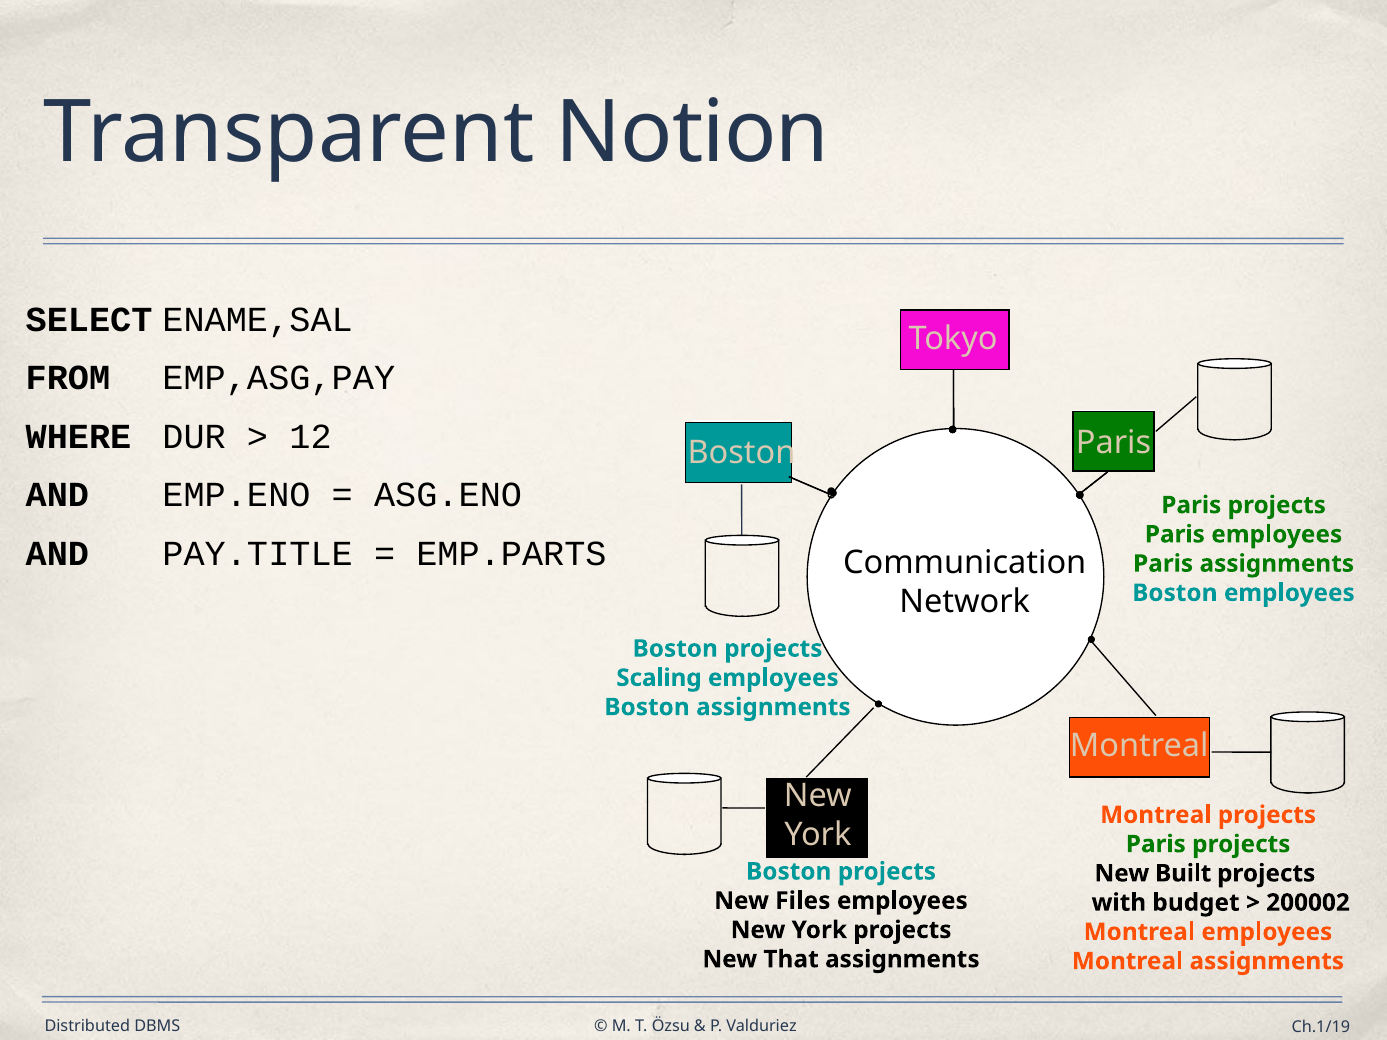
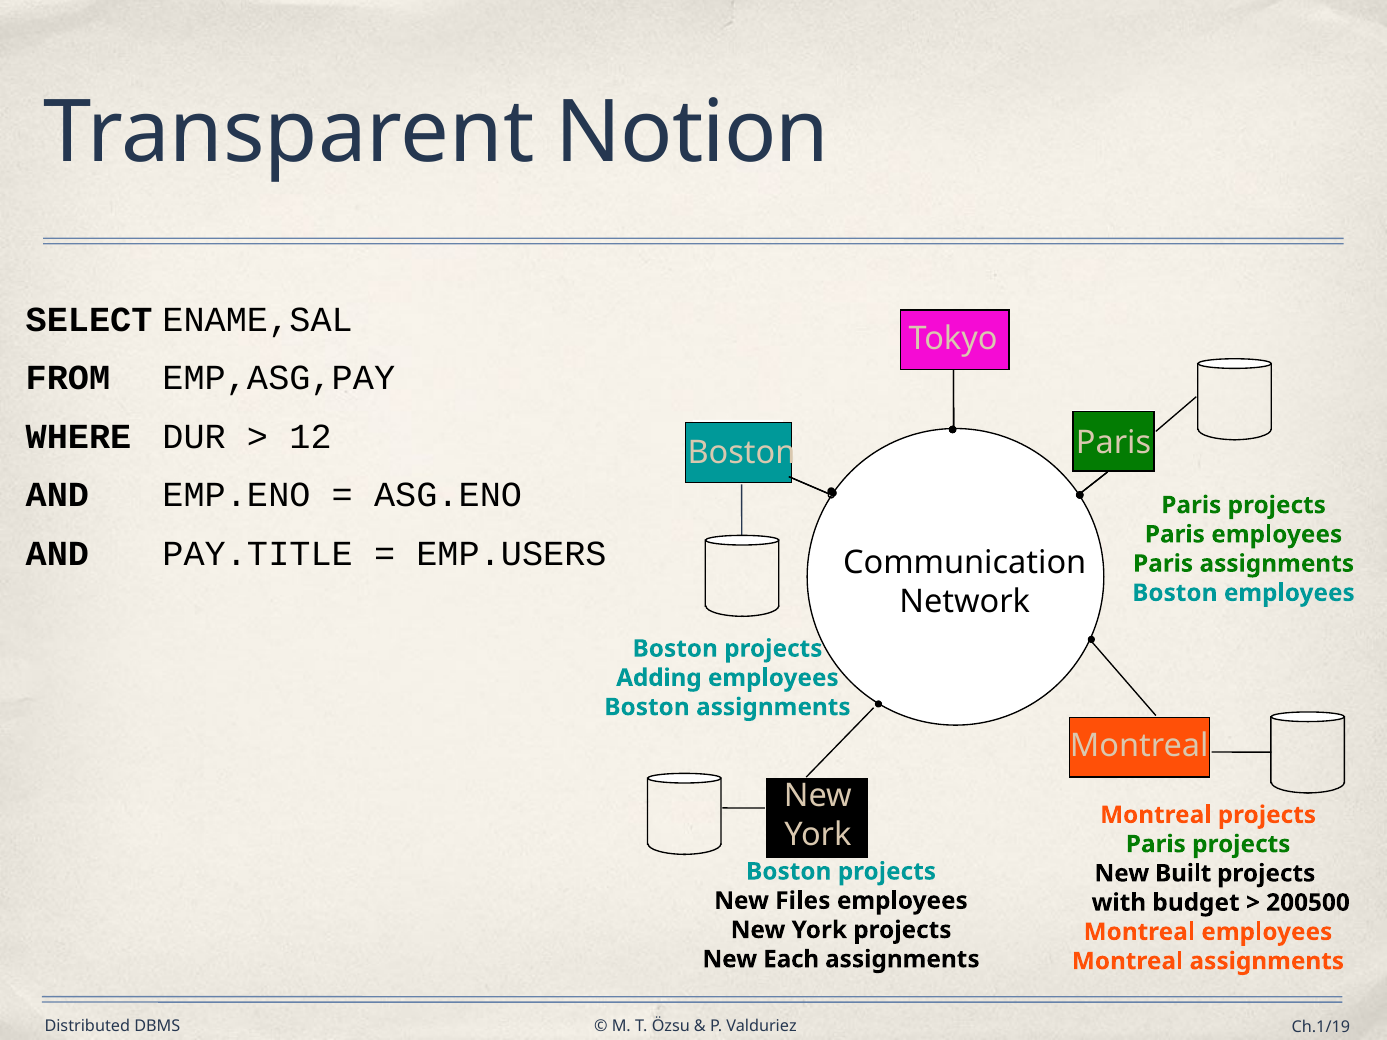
EMP.PARTS: EMP.PARTS -> EMP.USERS (511, 554)
Scaling: Scaling -> Adding (659, 678)
200002: 200002 -> 200500 (1308, 903)
That: That -> Each (791, 959)
